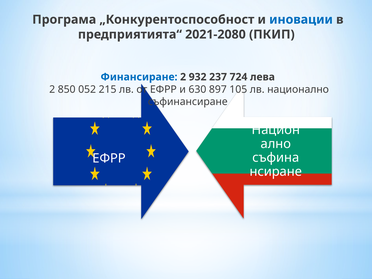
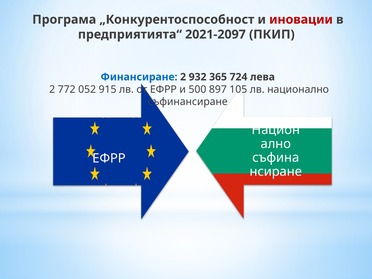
иновации colour: blue -> red (301, 20)
2021-2080: 2021-2080 -> 2021-2097 (215, 34)
237: 237 -> 365 (218, 77)
850: 850 -> 772 (67, 89)
215: 215 -> 915 (108, 89)
630: 630 -> 500 (197, 89)
